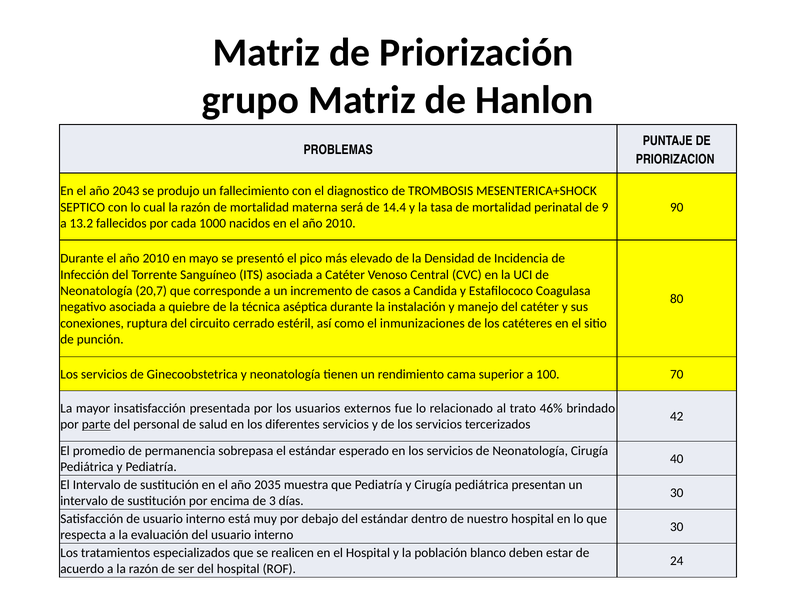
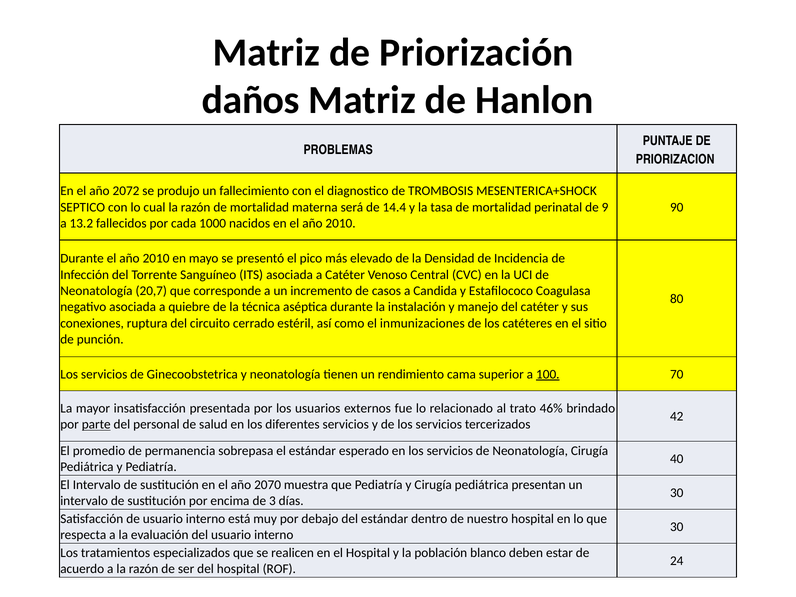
grupo: grupo -> daños (251, 100)
2043: 2043 -> 2072 (126, 191)
100 underline: none -> present (548, 374)
2035: 2035 -> 2070 (268, 485)
